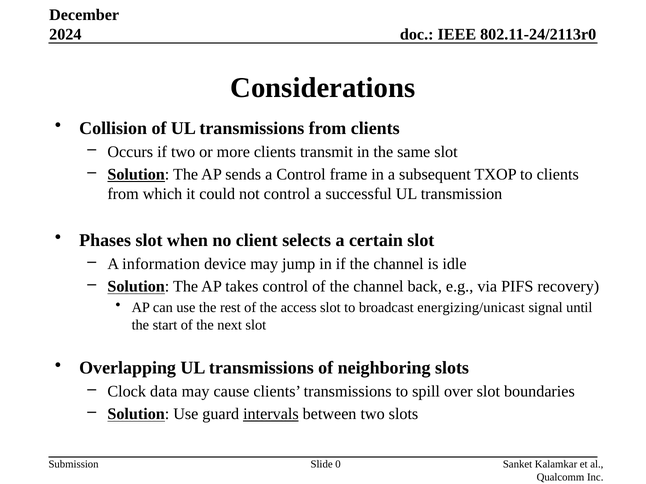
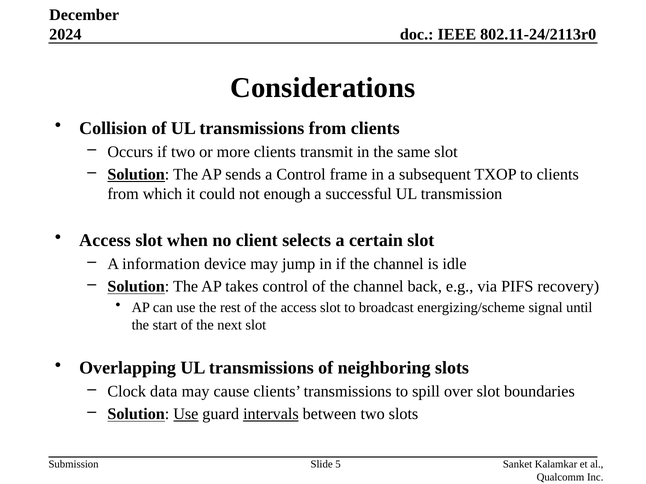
not control: control -> enough (287, 194)
Phases: Phases -> Access (105, 241)
energizing/unicast: energizing/unicast -> energizing/scheme (471, 308)
Use underline: none -> present (186, 415)
0: 0 -> 5 (338, 465)
